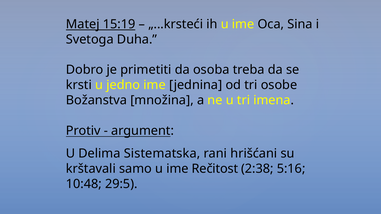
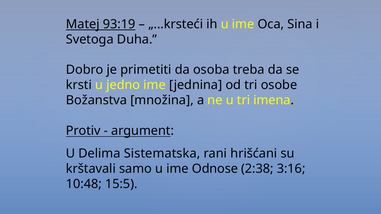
15:19: 15:19 -> 93:19 (119, 24)
Rečitost: Rečitost -> Odnose (215, 169)
5:16: 5:16 -> 3:16 (291, 169)
29:5: 29:5 -> 15:5 (121, 184)
